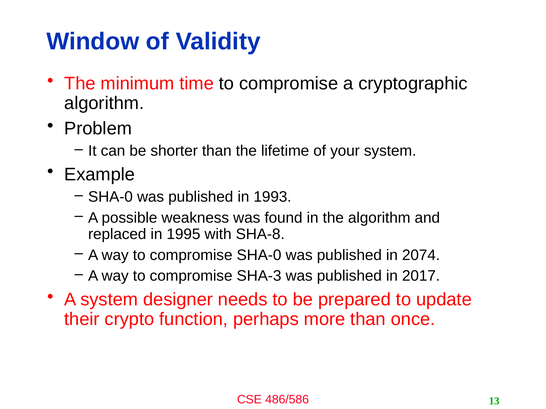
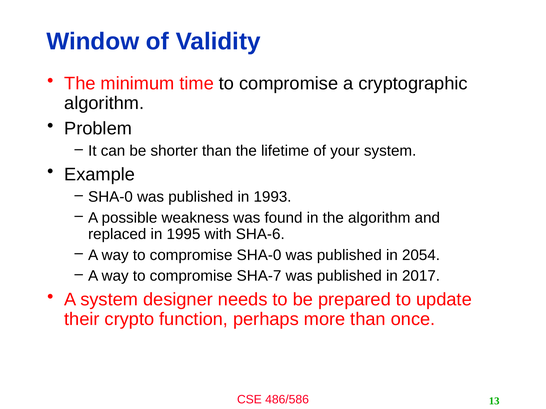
SHA-8: SHA-8 -> SHA-6 (260, 234)
2074: 2074 -> 2054 (421, 255)
SHA-3: SHA-3 -> SHA-7 (259, 276)
